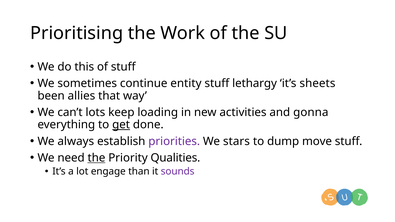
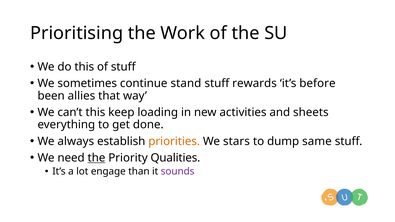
entity: entity -> stand (186, 83)
lethargy: lethargy -> rewards (255, 83)
sheets: sheets -> before (317, 83)
can’t lots: lots -> this (95, 112)
gonna: gonna -> sheets (311, 112)
get underline: present -> none (121, 125)
priorities colour: purple -> orange (174, 141)
move: move -> same (317, 141)
